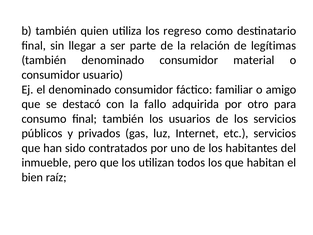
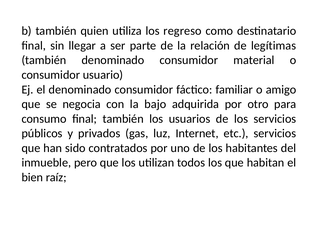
destacó: destacó -> negocia (82, 104)
fallo: fallo -> bajo (155, 104)
